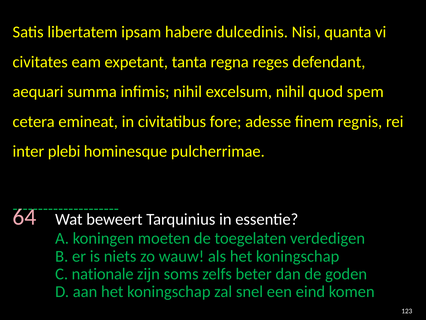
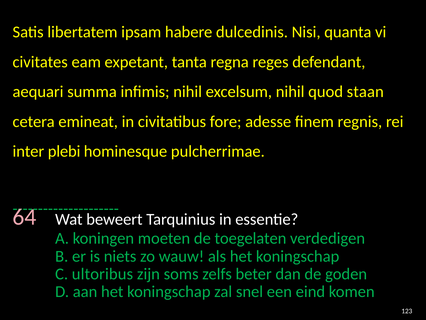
spem: spem -> staan (365, 92)
nationale: nationale -> ultoribus (102, 274)
